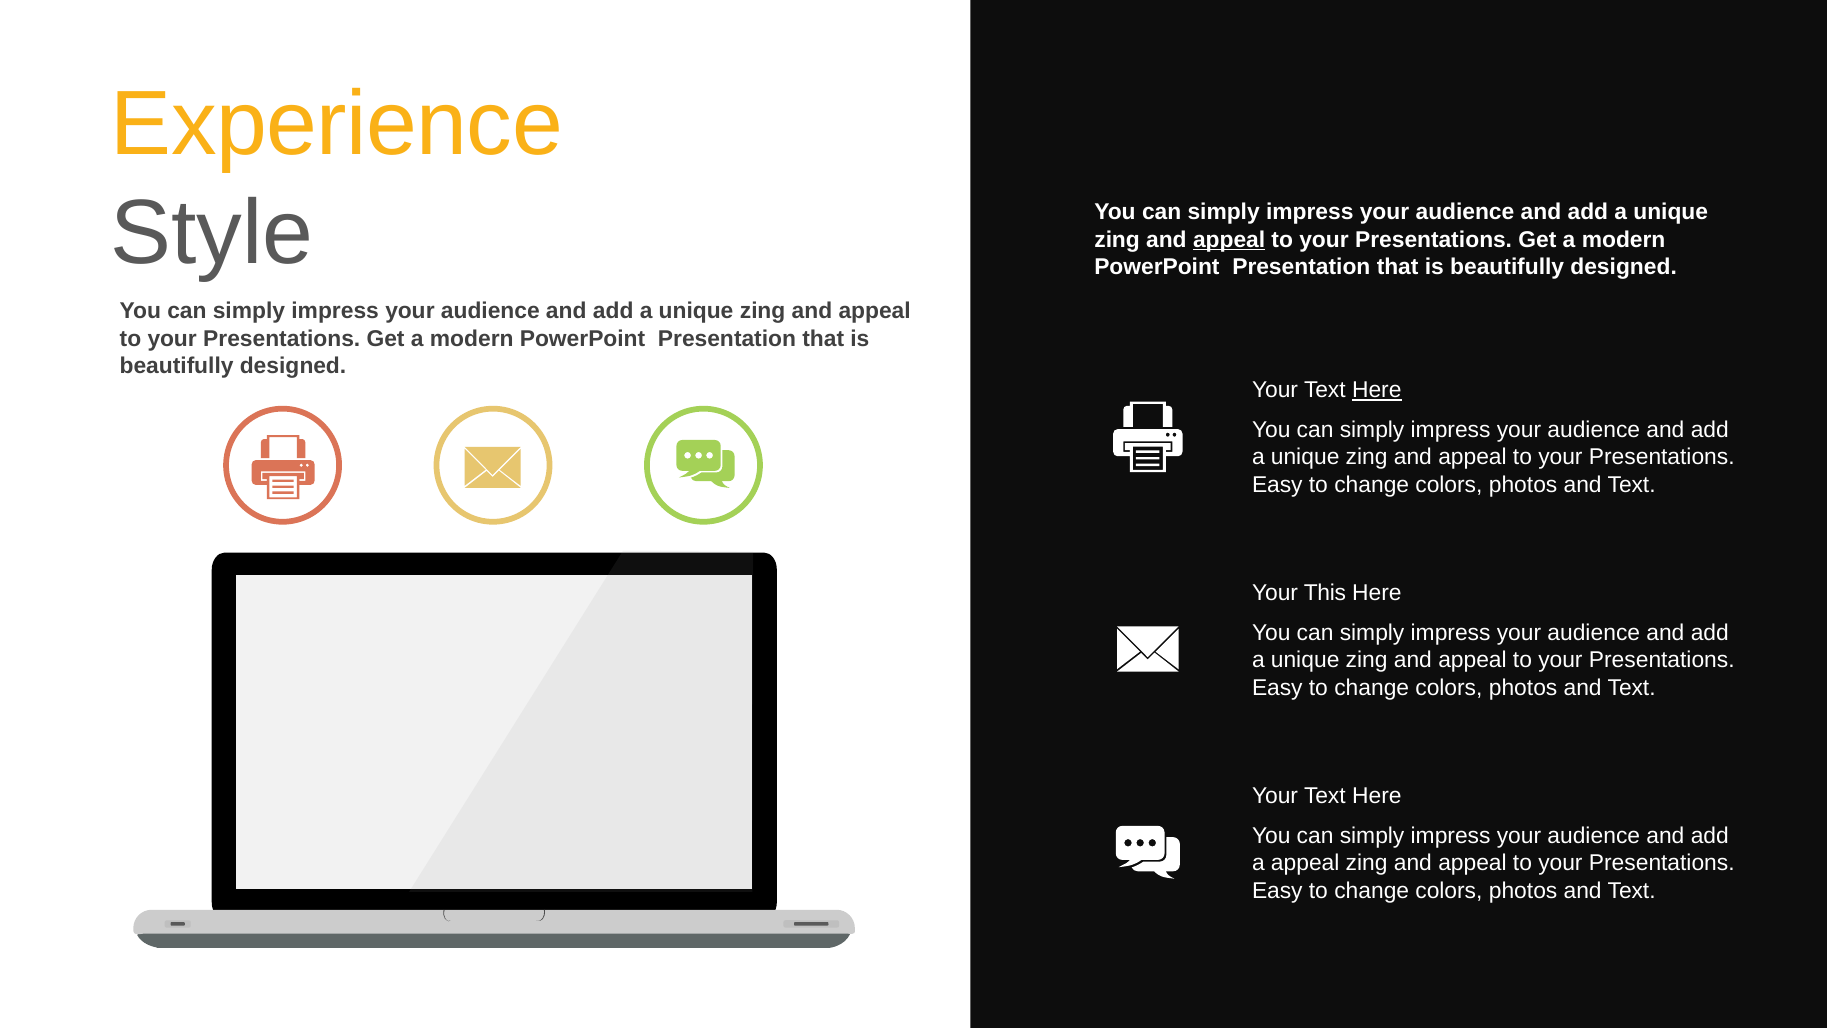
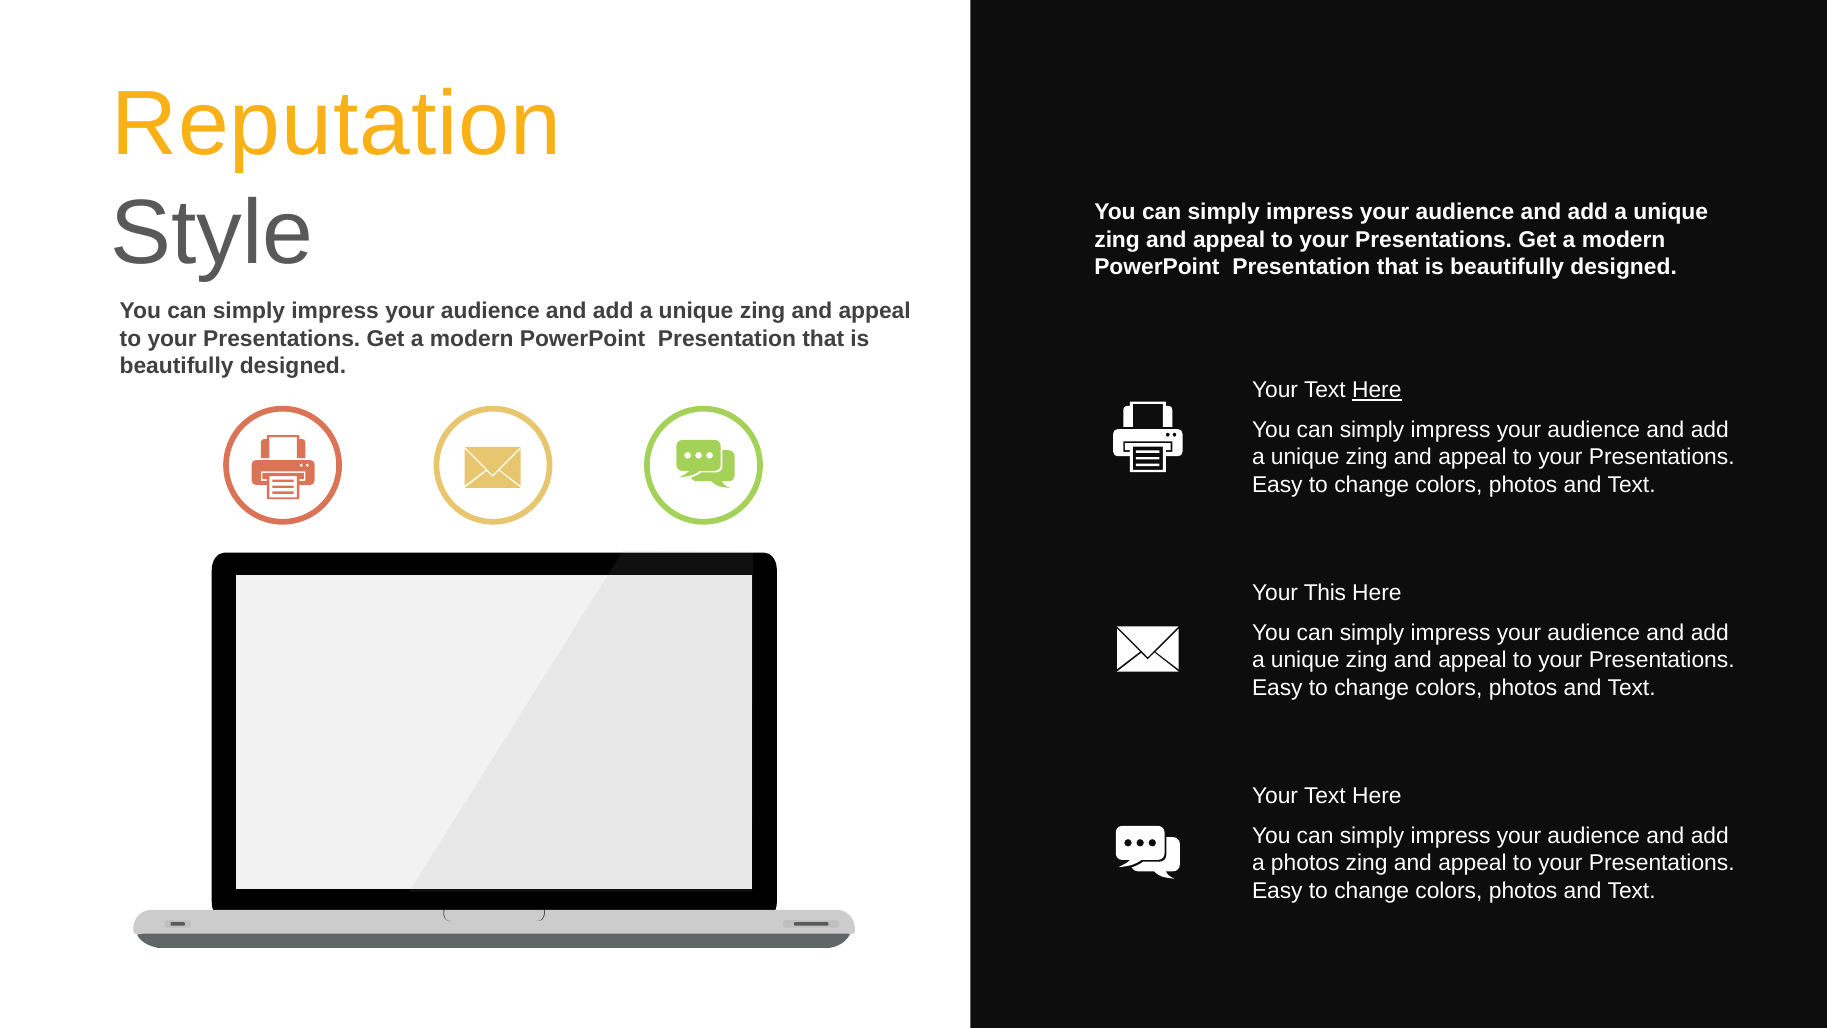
Experience: Experience -> Reputation (336, 124)
appeal underline: present -> none (1229, 239)
a appeal: appeal -> photos (1305, 863)
